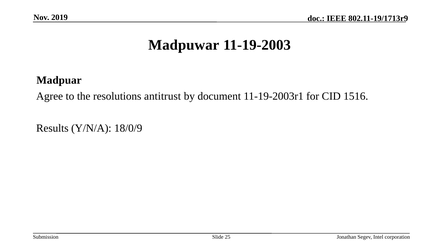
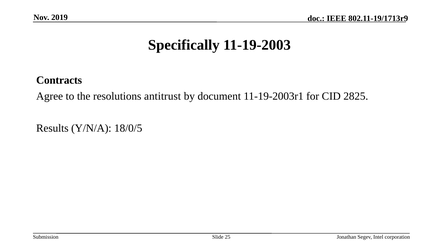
Madpuwar: Madpuwar -> Specifically (184, 45)
Madpuar: Madpuar -> Contracts (59, 80)
1516: 1516 -> 2825 (356, 96)
18/0/9: 18/0/9 -> 18/0/5 (128, 128)
